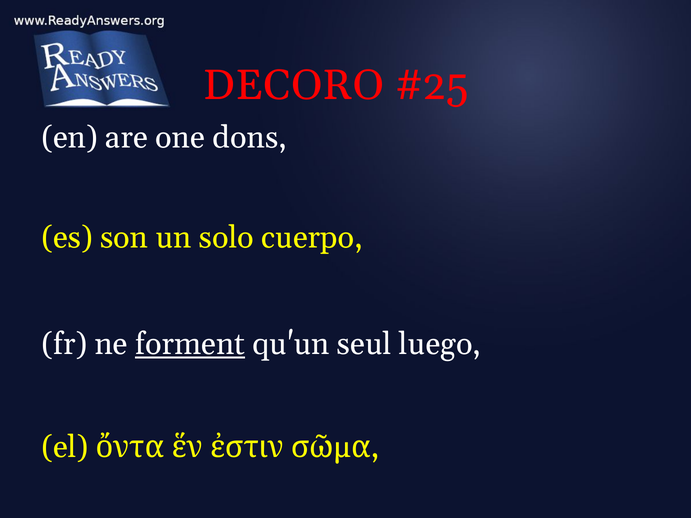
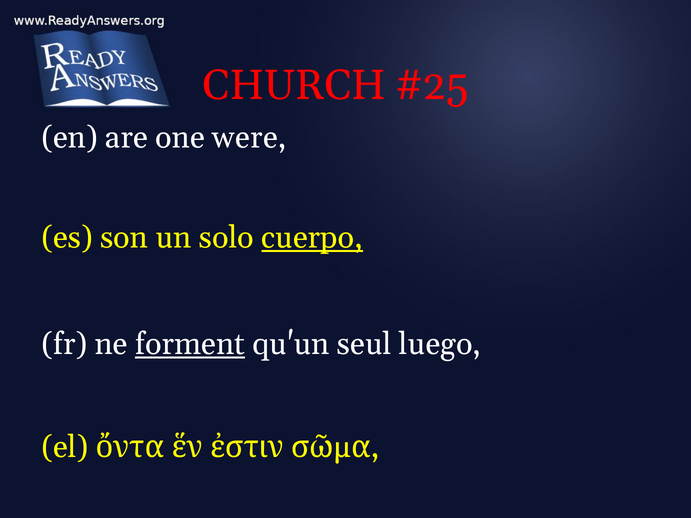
DECORO: DECORO -> CHURCH (294, 85)
dons: dons -> were (250, 138)
cuerpo underline: none -> present (312, 238)
